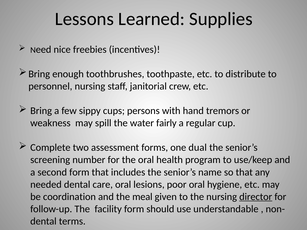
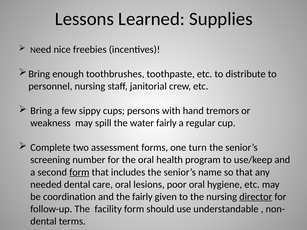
dual: dual -> turn (198, 148)
form underline: none -> present (79, 172)
the meal: meal -> fairly (142, 197)
